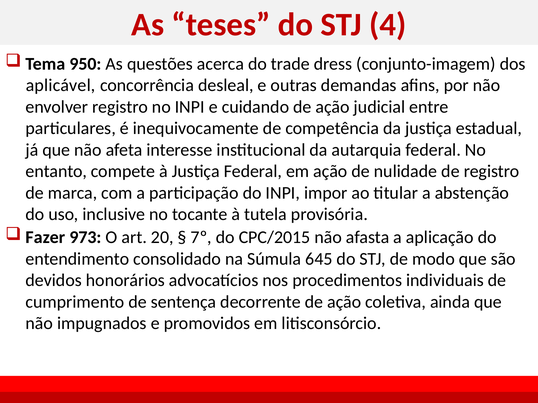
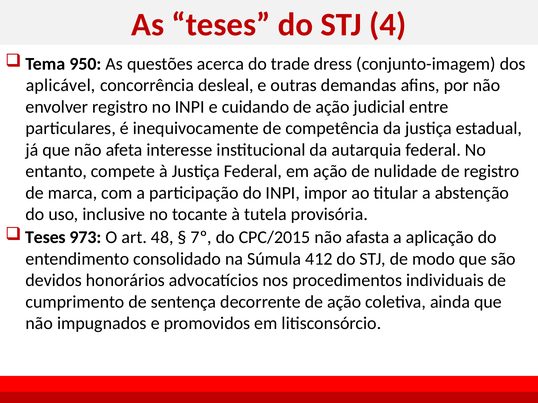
Fazer: Fazer -> Teses (46, 238)
20: 20 -> 48 (162, 238)
645: 645 -> 412 (319, 259)
